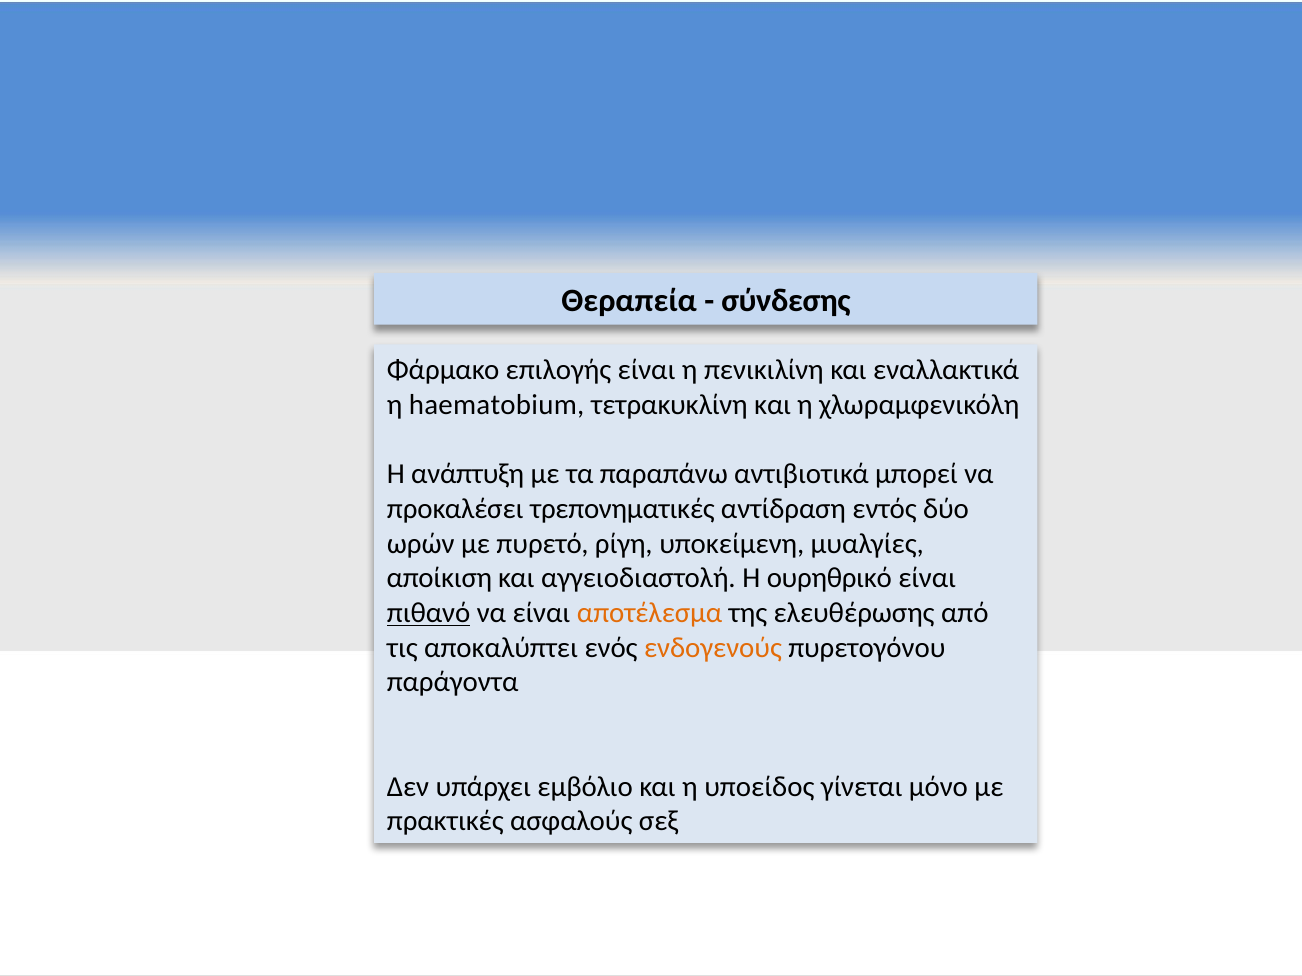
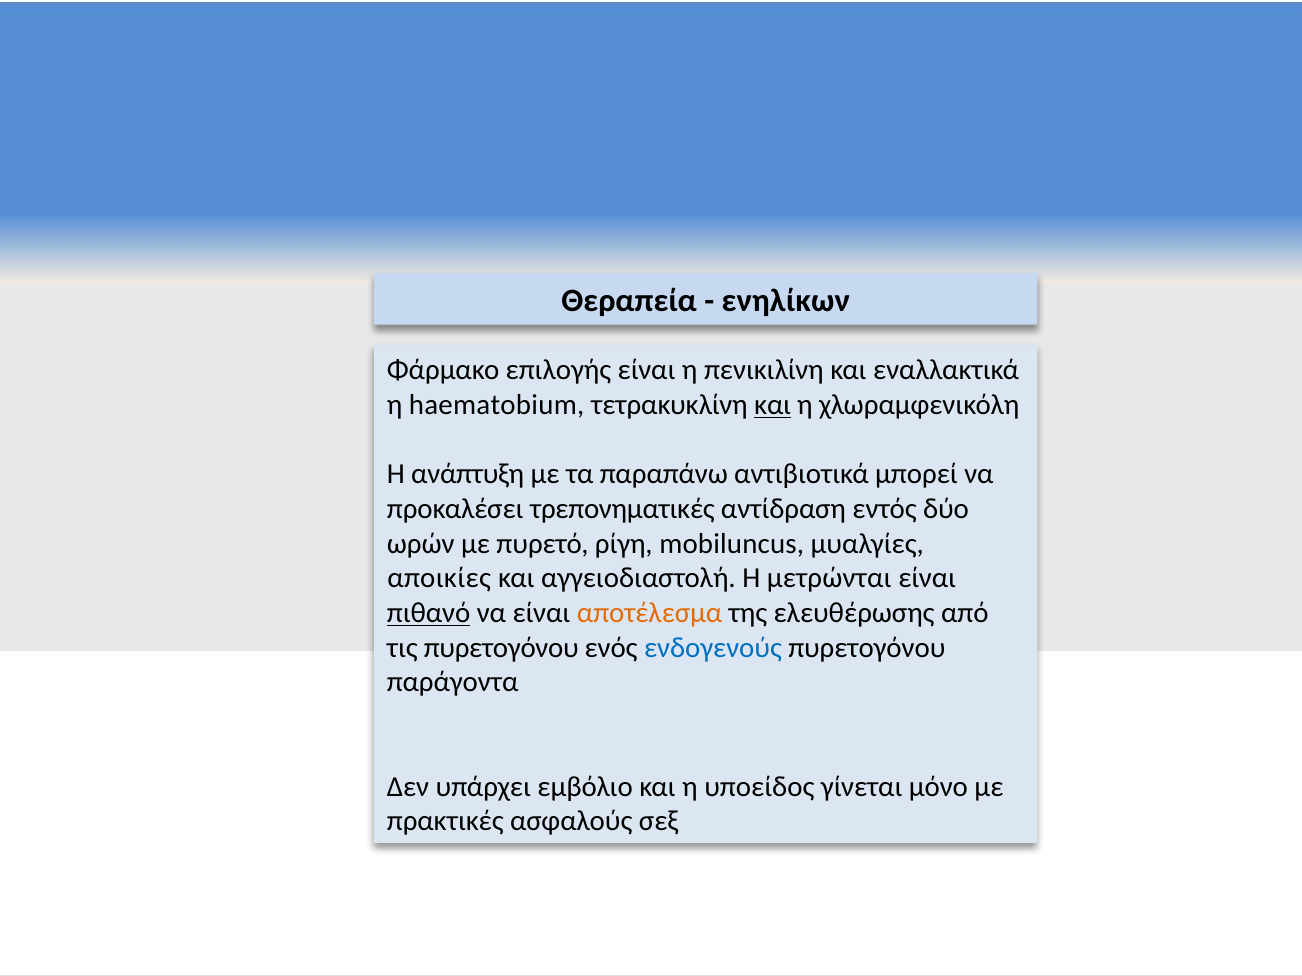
σύνδεσης: σύνδεσης -> ενηλίκων (786, 301)
και underline: none -> present (773, 405)
υποκείμενη: υποκείμενη -> mobiluncus (732, 544)
αποίκιση: αποίκιση -> αποικίες (439, 579)
ουρηθρικό: ουρηθρικό -> μετρώνται (829, 579)
τις αποκαλύπτει: αποκαλύπτει -> πυρετογόνου (501, 648)
ενδογενούς colour: orange -> blue (713, 648)
